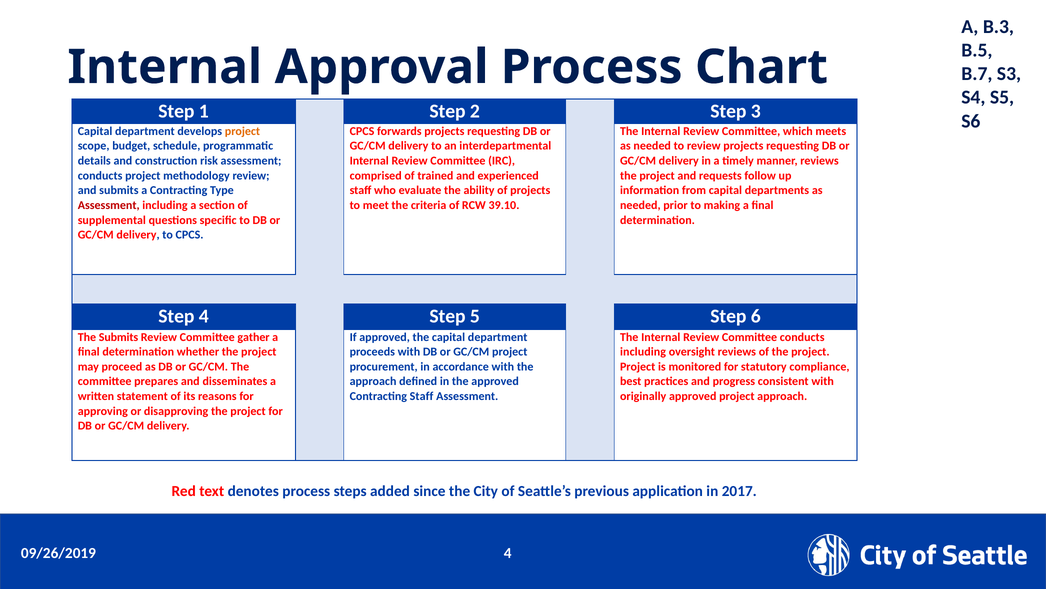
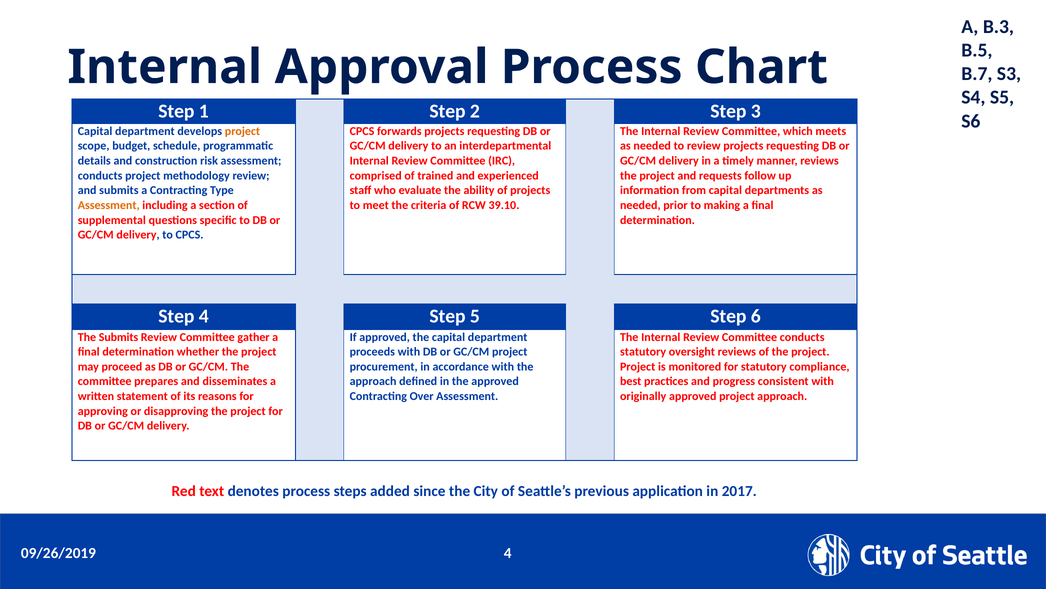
Assessment colour: red -> orange (109, 205)
including: including -> statutory (643, 352)
Contracting Staff: Staff -> Over (422, 396)
